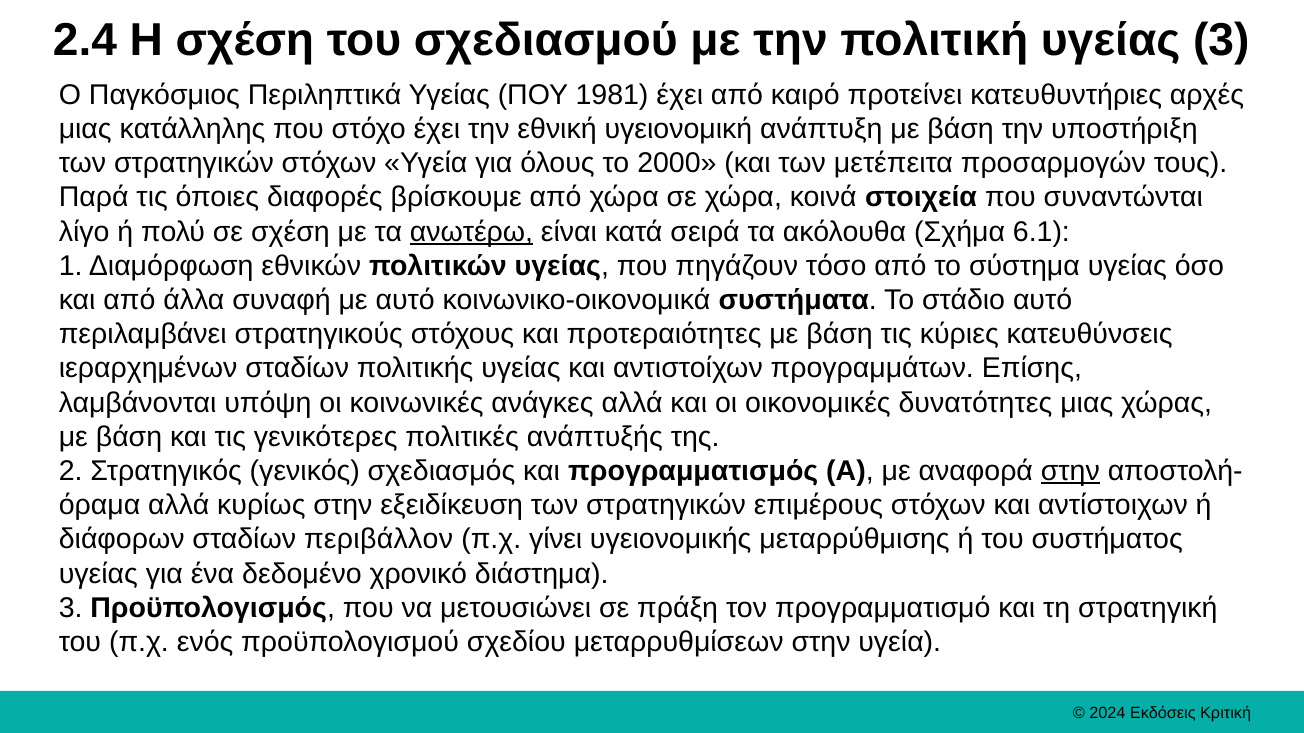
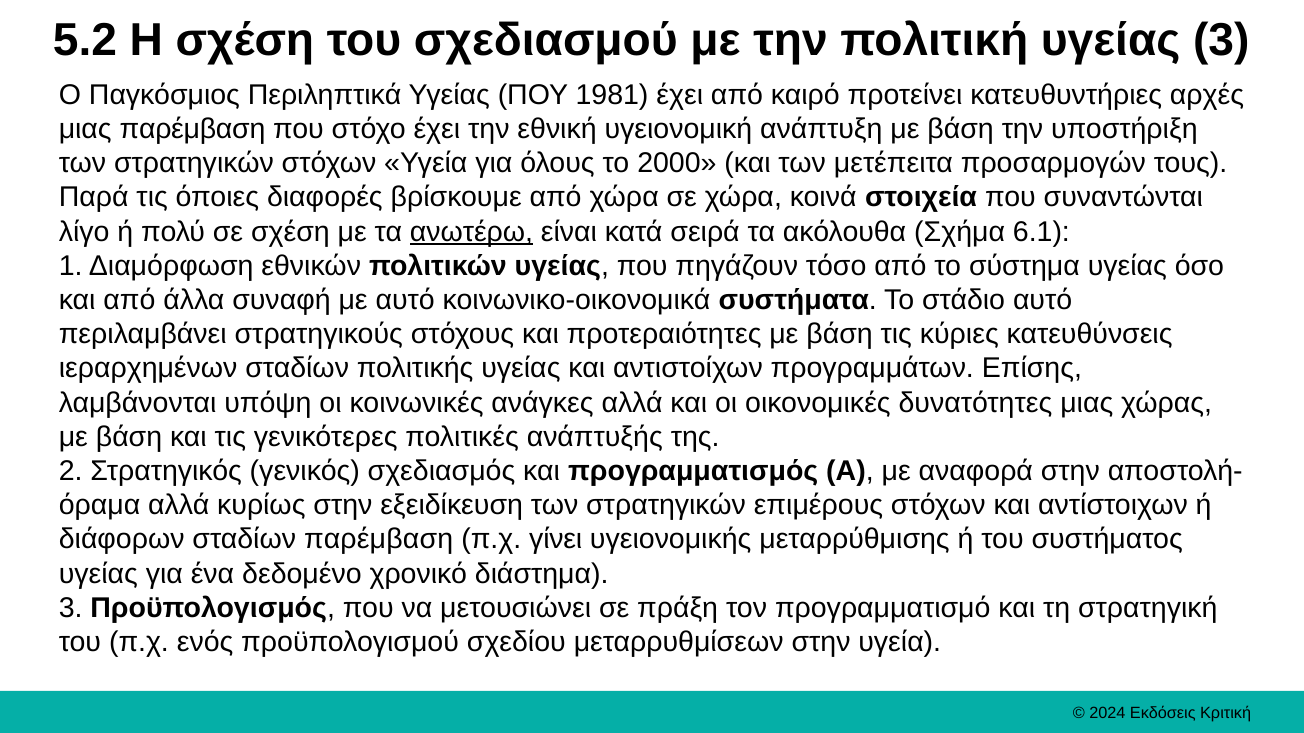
2.4: 2.4 -> 5.2 (85, 41)
μιας κατάλληλης: κατάλληλης -> παρέμβαση (193, 129)
στην underline: present -> none (1070, 471)
σταδίων περιβάλλον: περιβάλλον -> παρέμβαση (379, 540)
